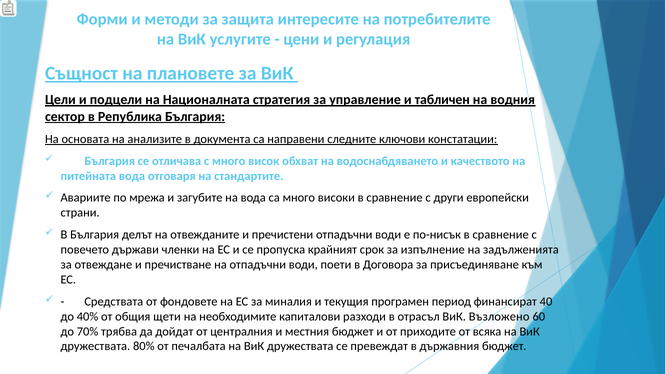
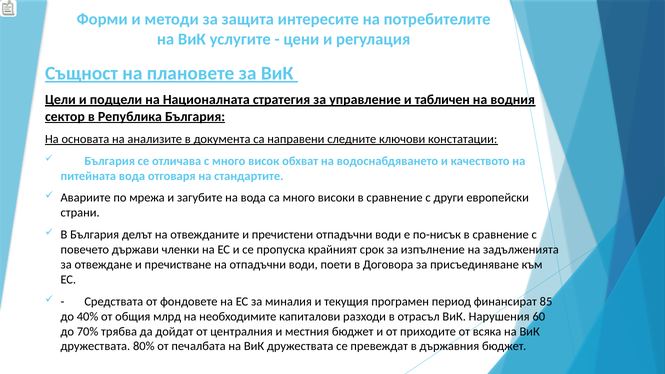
40: 40 -> 85 (546, 302)
щети: щети -> млрд (167, 316)
Възложено: Възложено -> Нарушения (499, 316)
